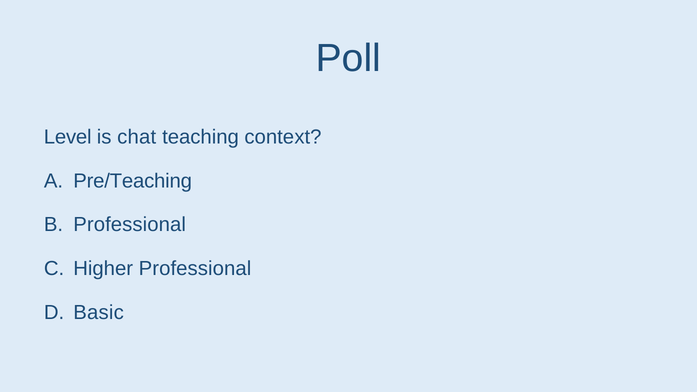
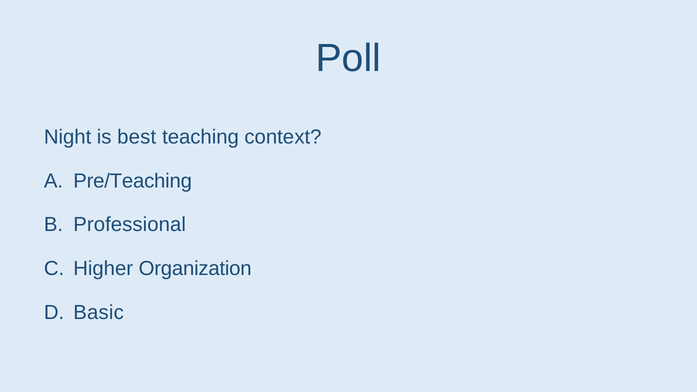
Level: Level -> Night (68, 137)
chat: chat -> best (137, 137)
Higher Professional: Professional -> Organization (195, 269)
